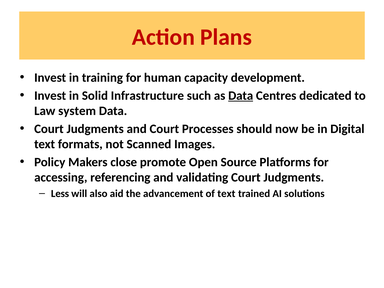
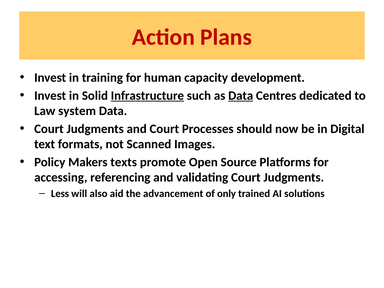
Infrastructure underline: none -> present (147, 96)
close: close -> texts (124, 162)
of text: text -> only (227, 194)
